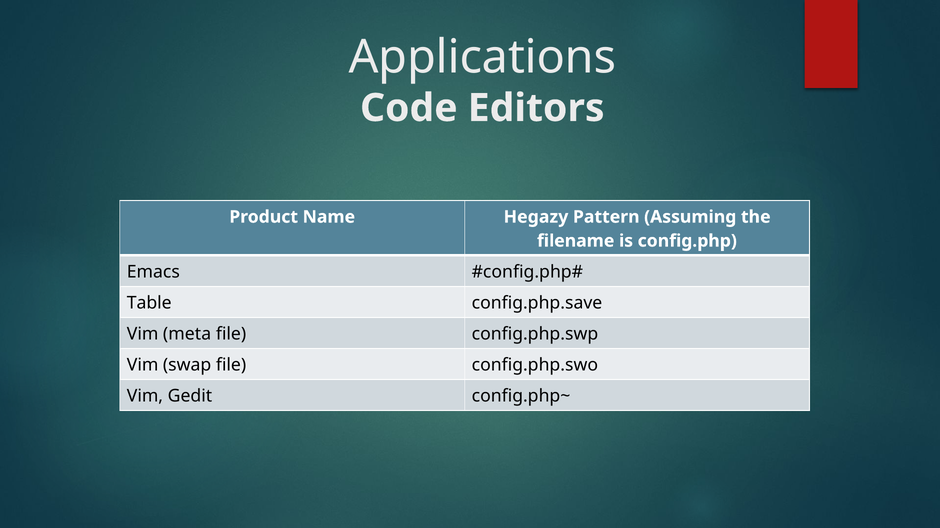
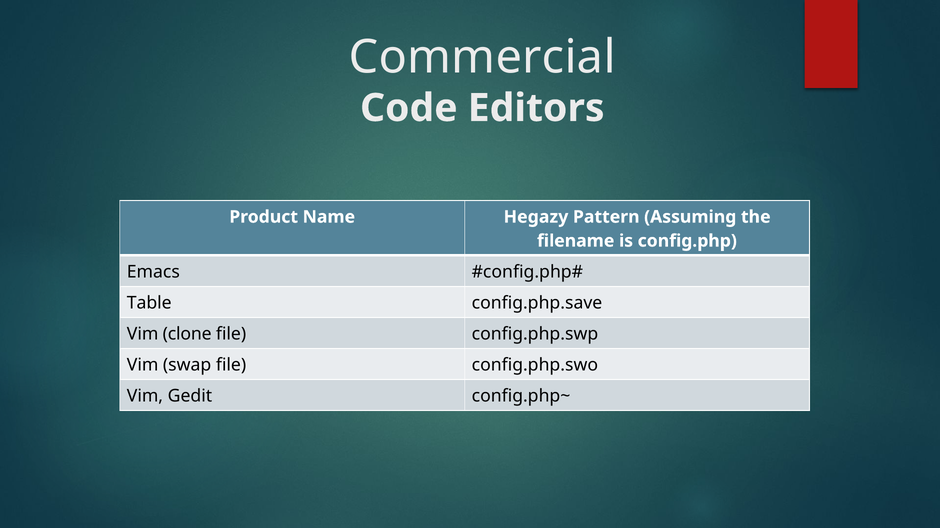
Applications: Applications -> Commercial (482, 57)
meta: meta -> clone (187, 334)
